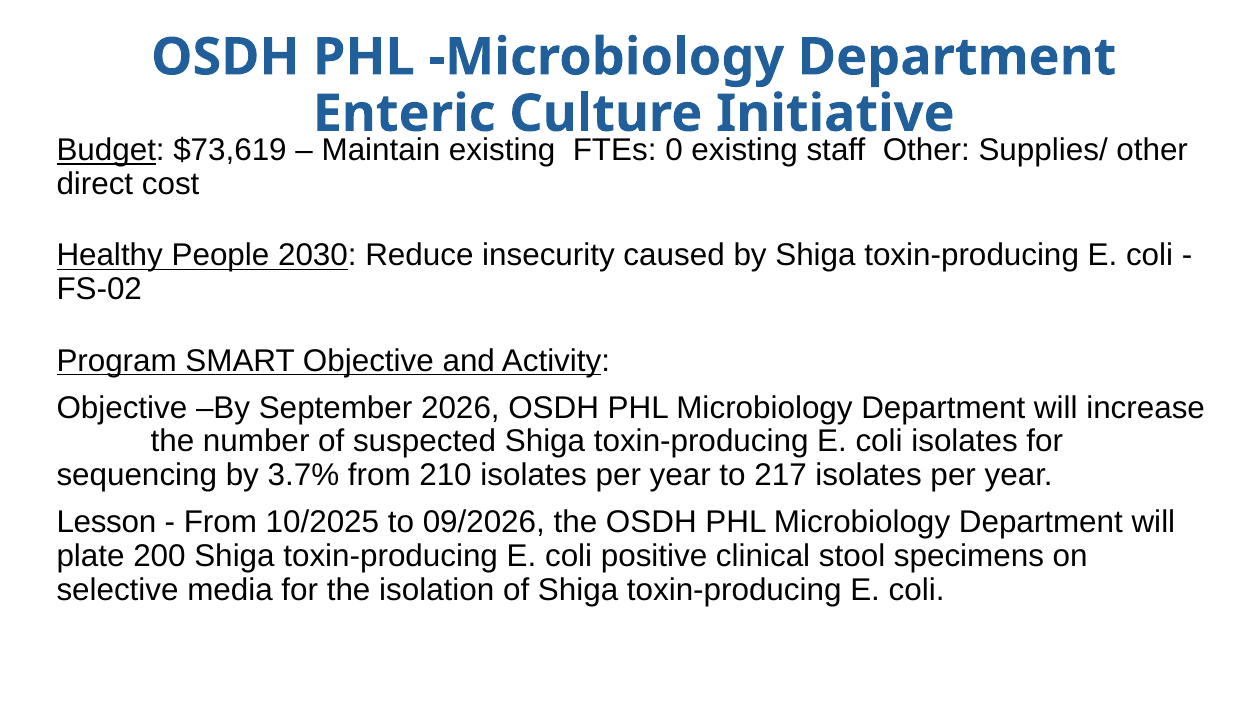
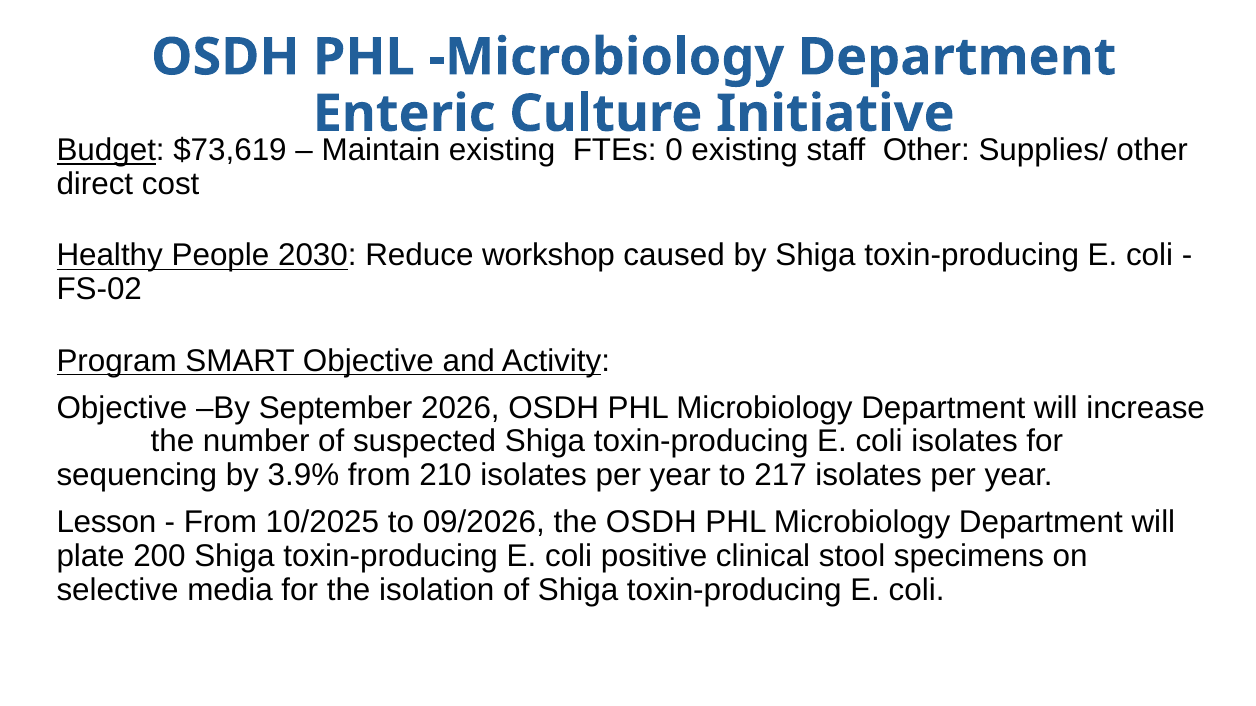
insecurity: insecurity -> workshop (549, 256)
3.7%: 3.7% -> 3.9% (303, 476)
